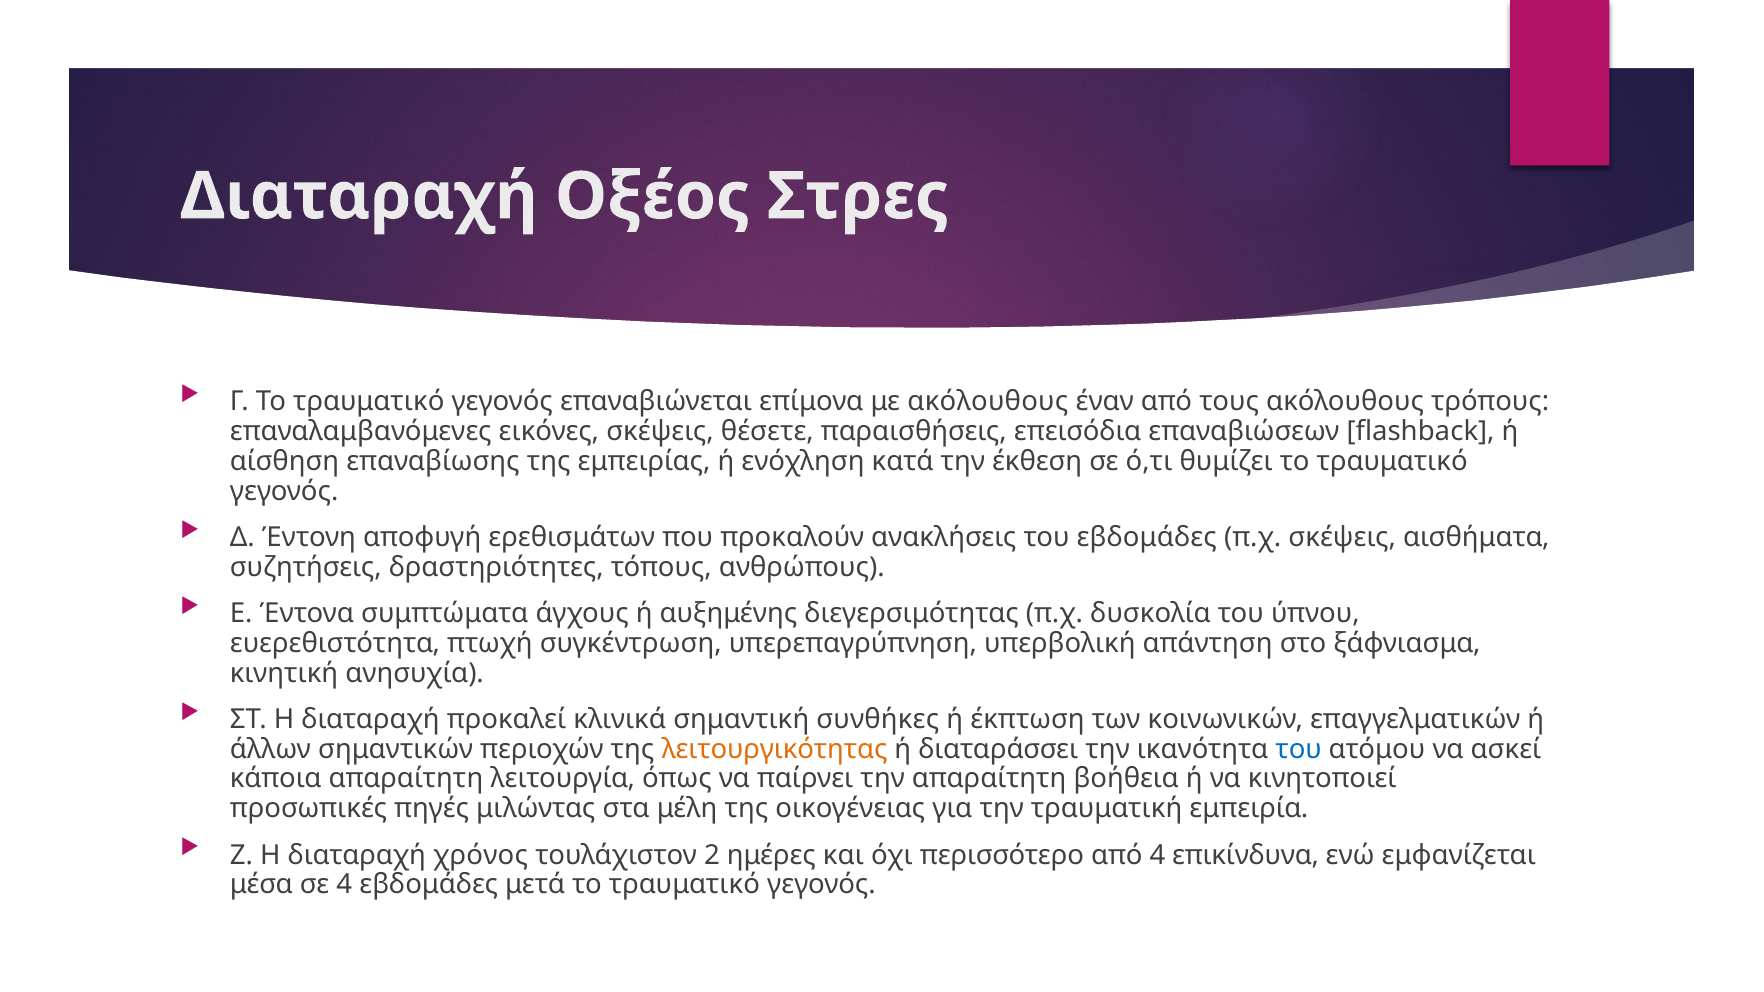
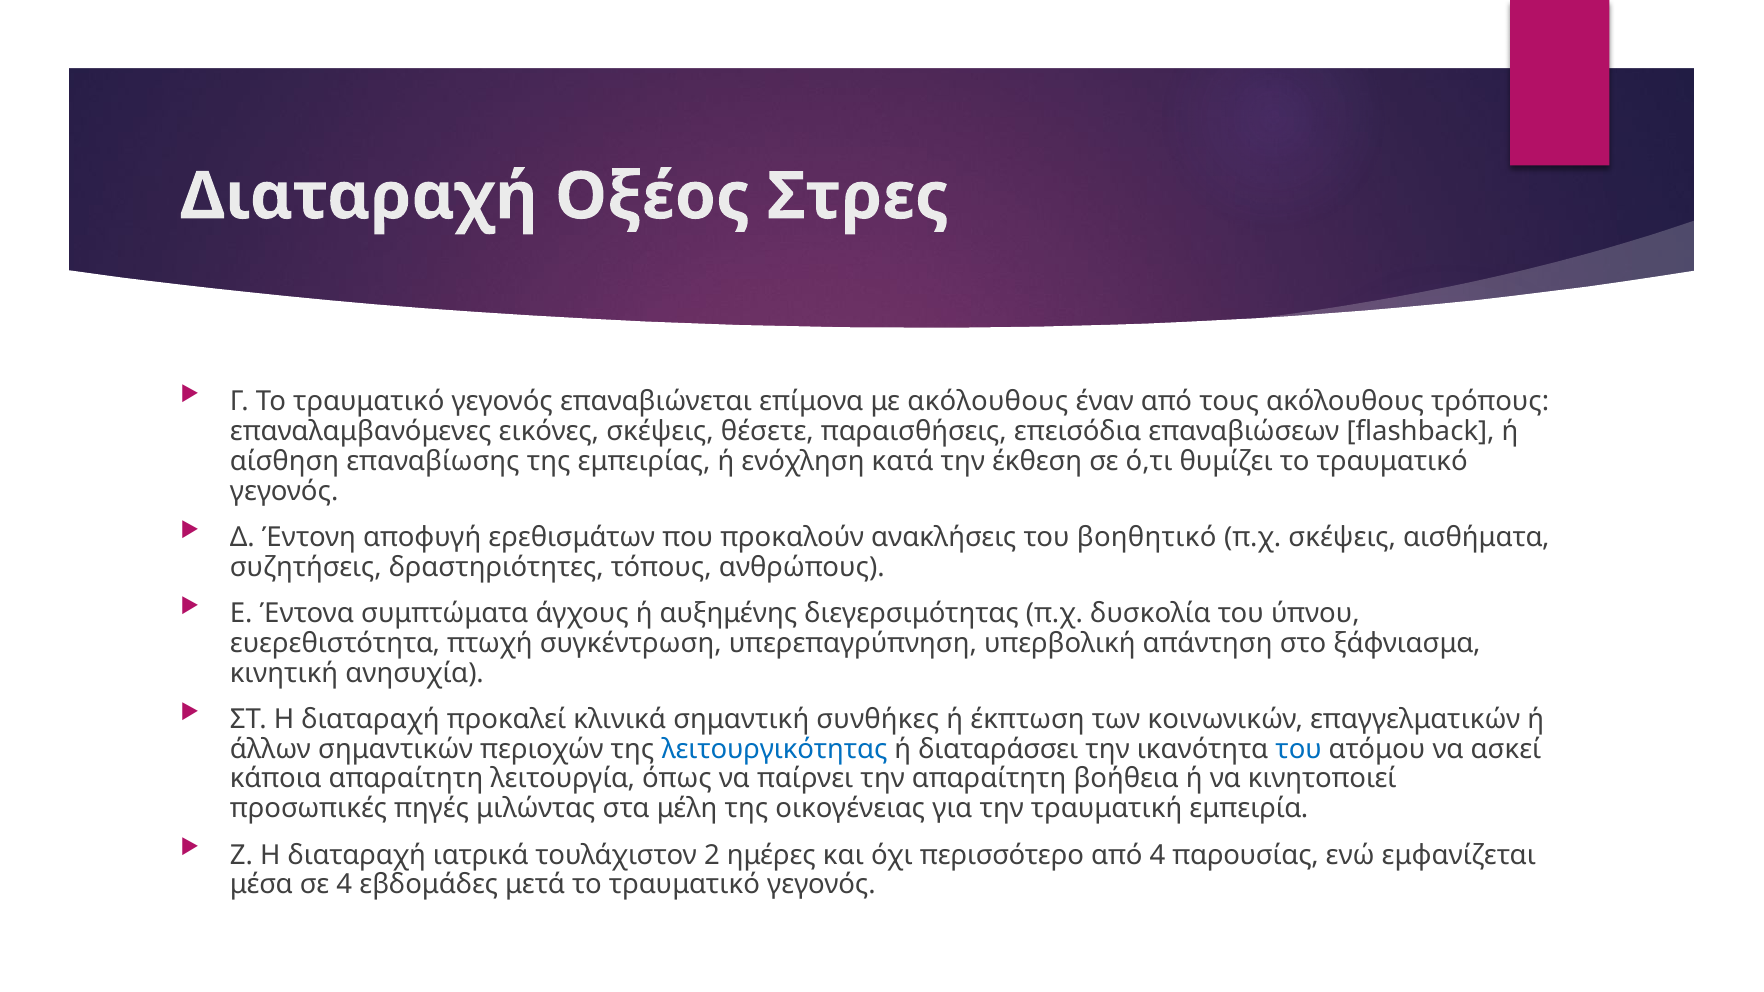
του εβδομάδες: εβδομάδες -> βοηθητικό (1147, 537)
λειτουργικότητας colour: orange -> blue (774, 749)
χρόνος: χρόνος -> ιατρικά (481, 855)
επικίνδυνα: επικίνδυνα -> παρουσίας (1246, 855)
